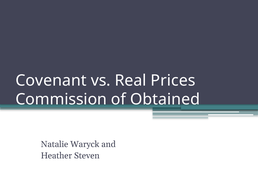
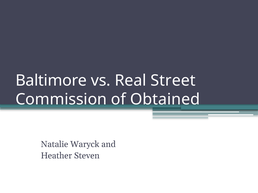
Covenant: Covenant -> Baltimore (51, 81)
Prices: Prices -> Street (173, 81)
